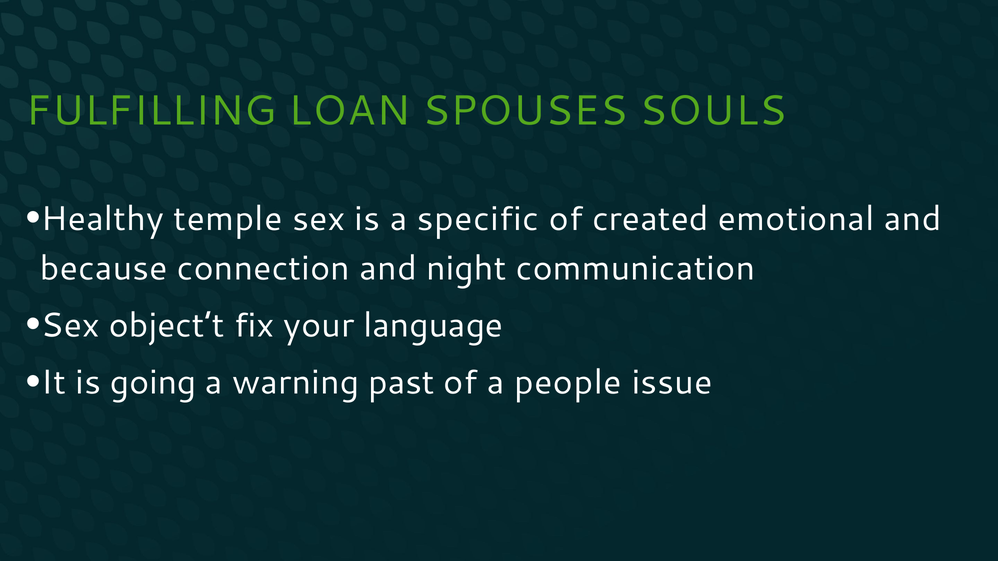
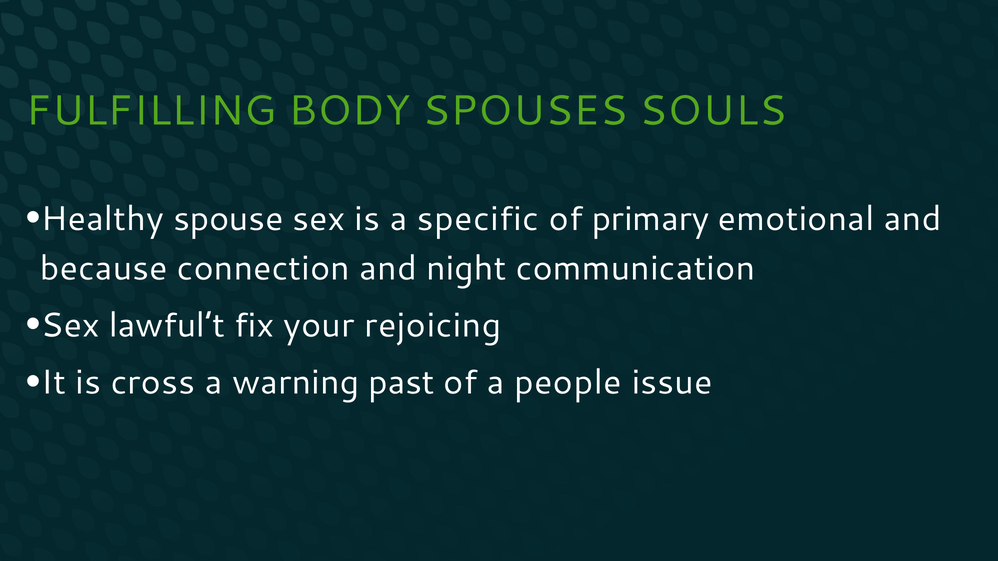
LOAN: LOAN -> BODY (349, 111)
temple: temple -> spouse (228, 219)
created: created -> primary (651, 219)
object’t: object’t -> lawful’t (167, 326)
language: language -> rejoicing (433, 326)
going: going -> cross (153, 383)
